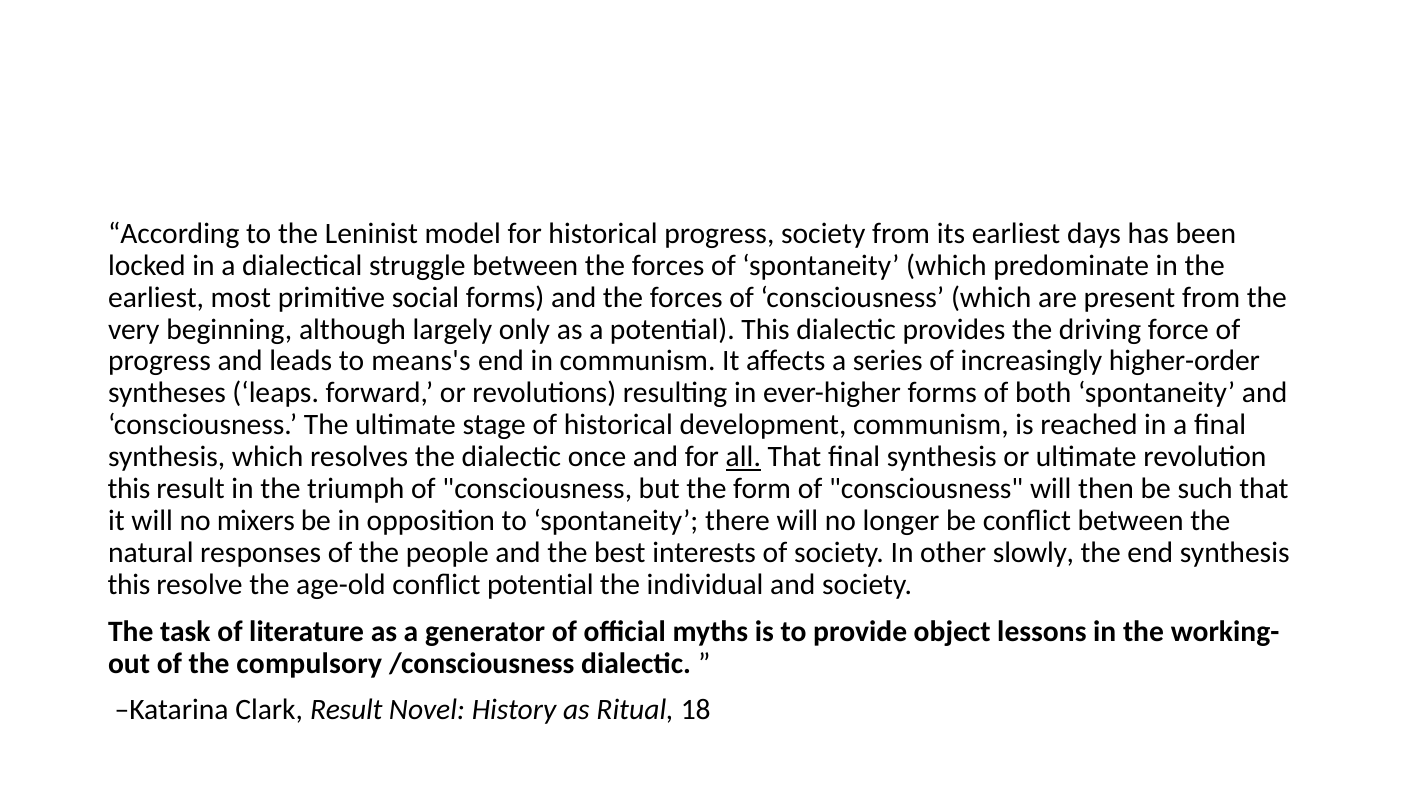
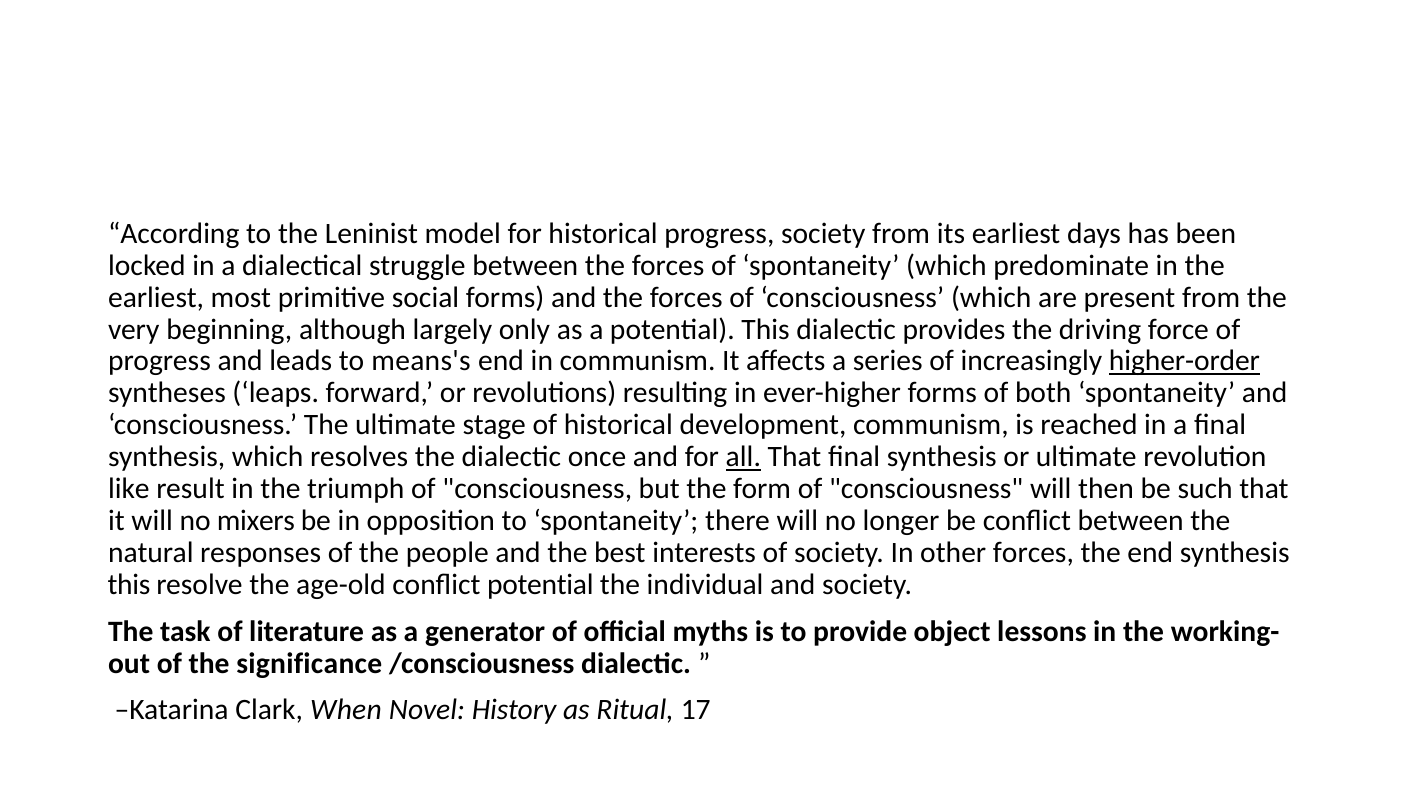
higher-order underline: none -> present (1185, 361)
this: this -> like (129, 489)
other slowly: slowly -> forces (1033, 552)
compulsory: compulsory -> significance (309, 663)
Clark Result: Result -> When (346, 710)
18: 18 -> 17 (696, 710)
